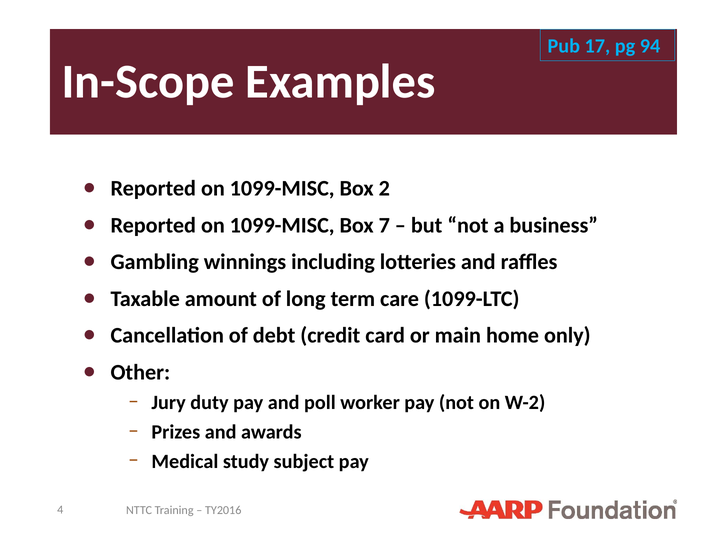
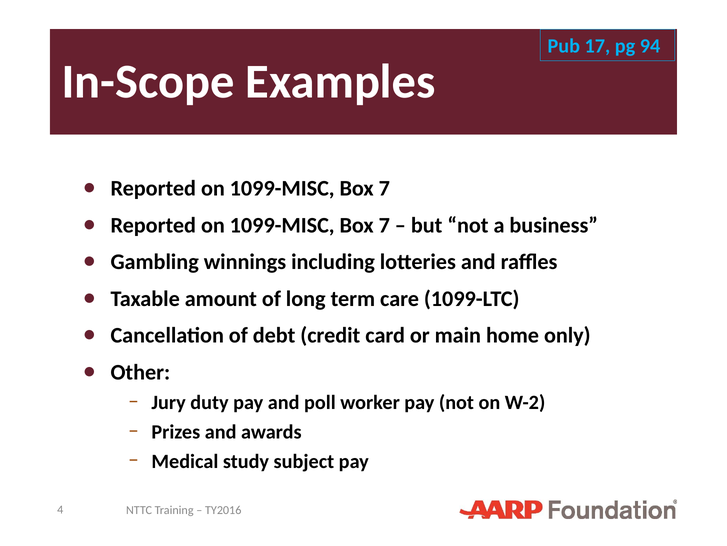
2: 2 -> 7 (384, 188)
